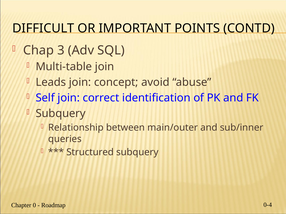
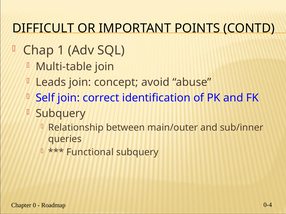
3: 3 -> 1 (61, 50)
Structured: Structured -> Functional (90, 153)
